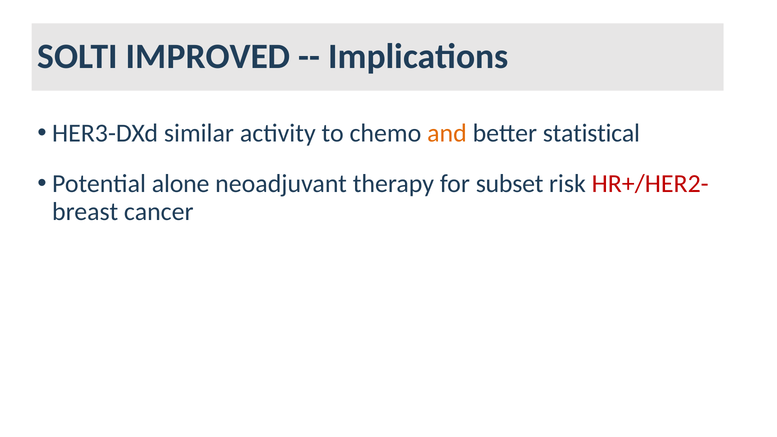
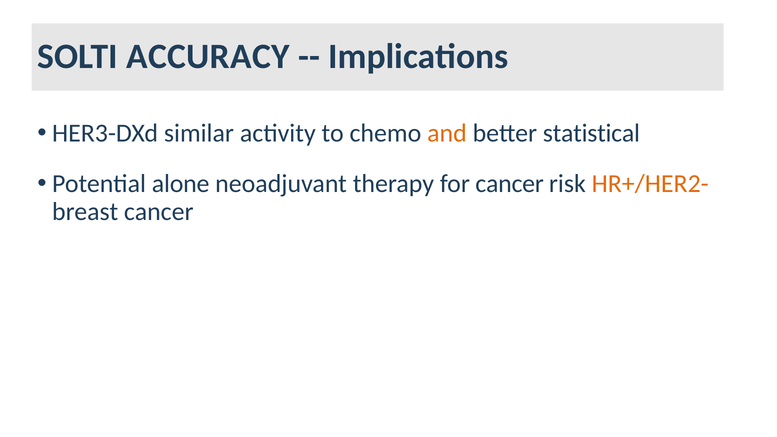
IMPROVED: IMPROVED -> ACCURACY (208, 57)
for subset: subset -> cancer (510, 184)
HR+/HER2- colour: red -> orange (650, 184)
